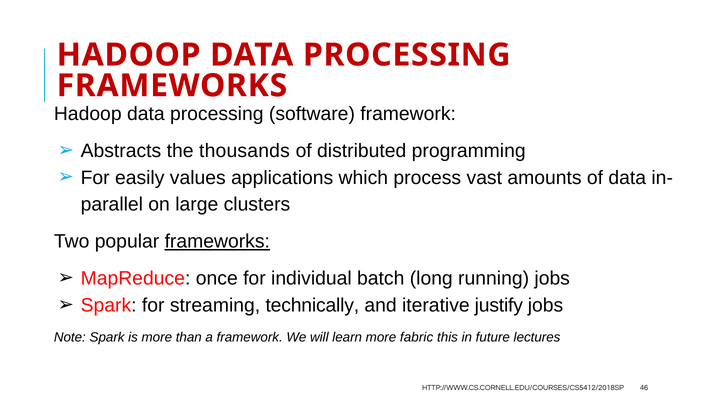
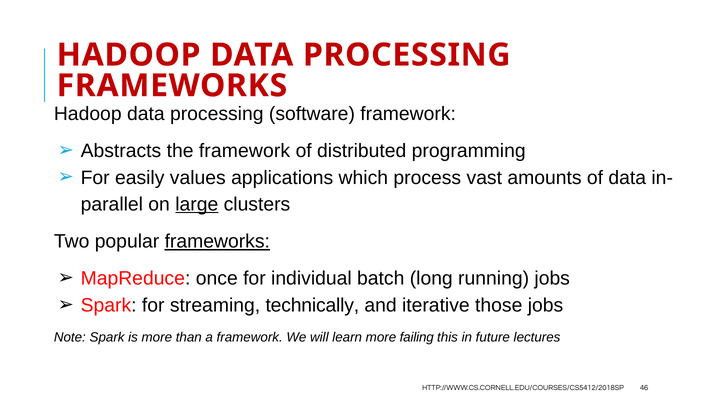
the thousands: thousands -> framework (245, 151)
large underline: none -> present (197, 204)
justify: justify -> those (499, 305)
fabric: fabric -> failing (417, 337)
